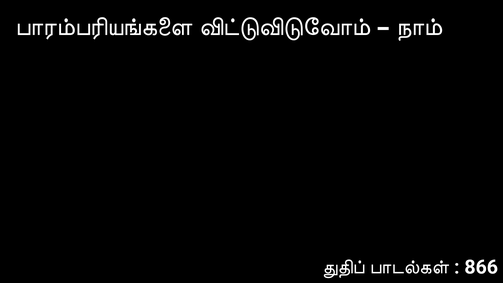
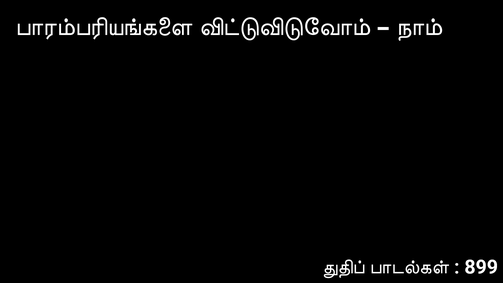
866: 866 -> 899 (481, 267)
